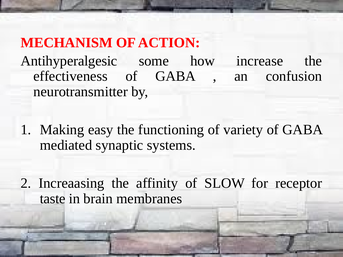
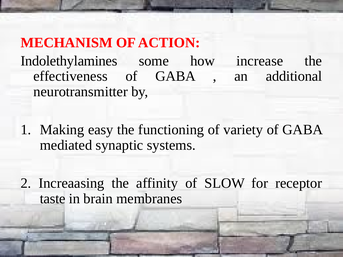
Antihyperalgesic: Antihyperalgesic -> Indolethylamines (69, 61)
confusion: confusion -> additional (294, 76)
